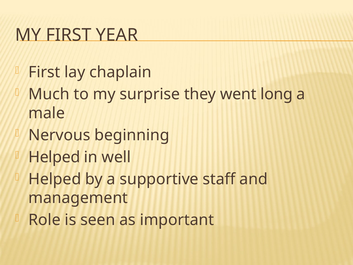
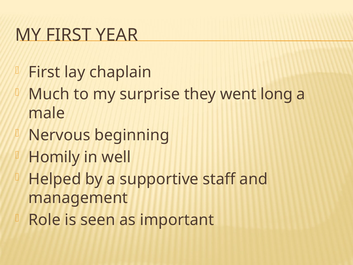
Helped: Helped -> Homily (54, 157)
